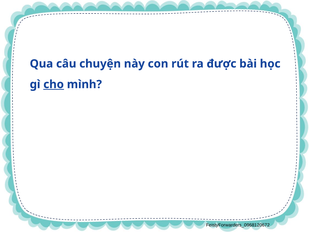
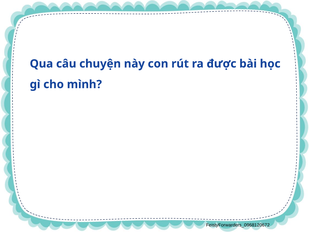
cho underline: present -> none (54, 84)
